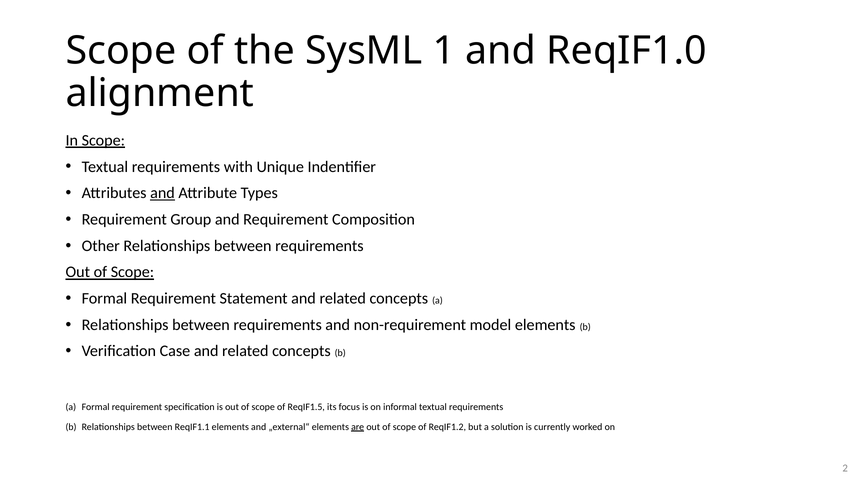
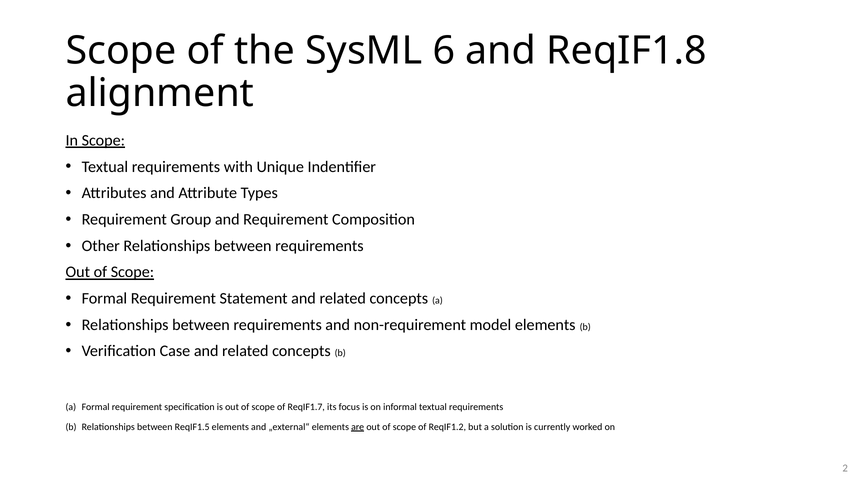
1: 1 -> 6 (444, 51)
ReqIF1.0: ReqIF1.0 -> ReqIF1.8 (626, 51)
and underline: present -> none (163, 193)
ReqIF1.5: ReqIF1.5 -> ReqIF1.7 (306, 408)
ReqIF1.1: ReqIF1.1 -> ReqIF1.5 (192, 427)
